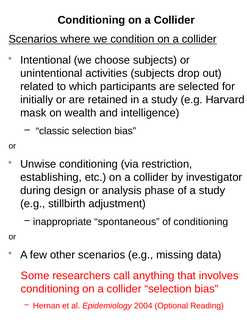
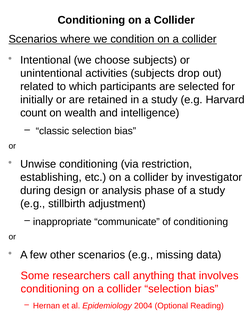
mask: mask -> count (33, 113)
spontaneous: spontaneous -> communicate (127, 221)
